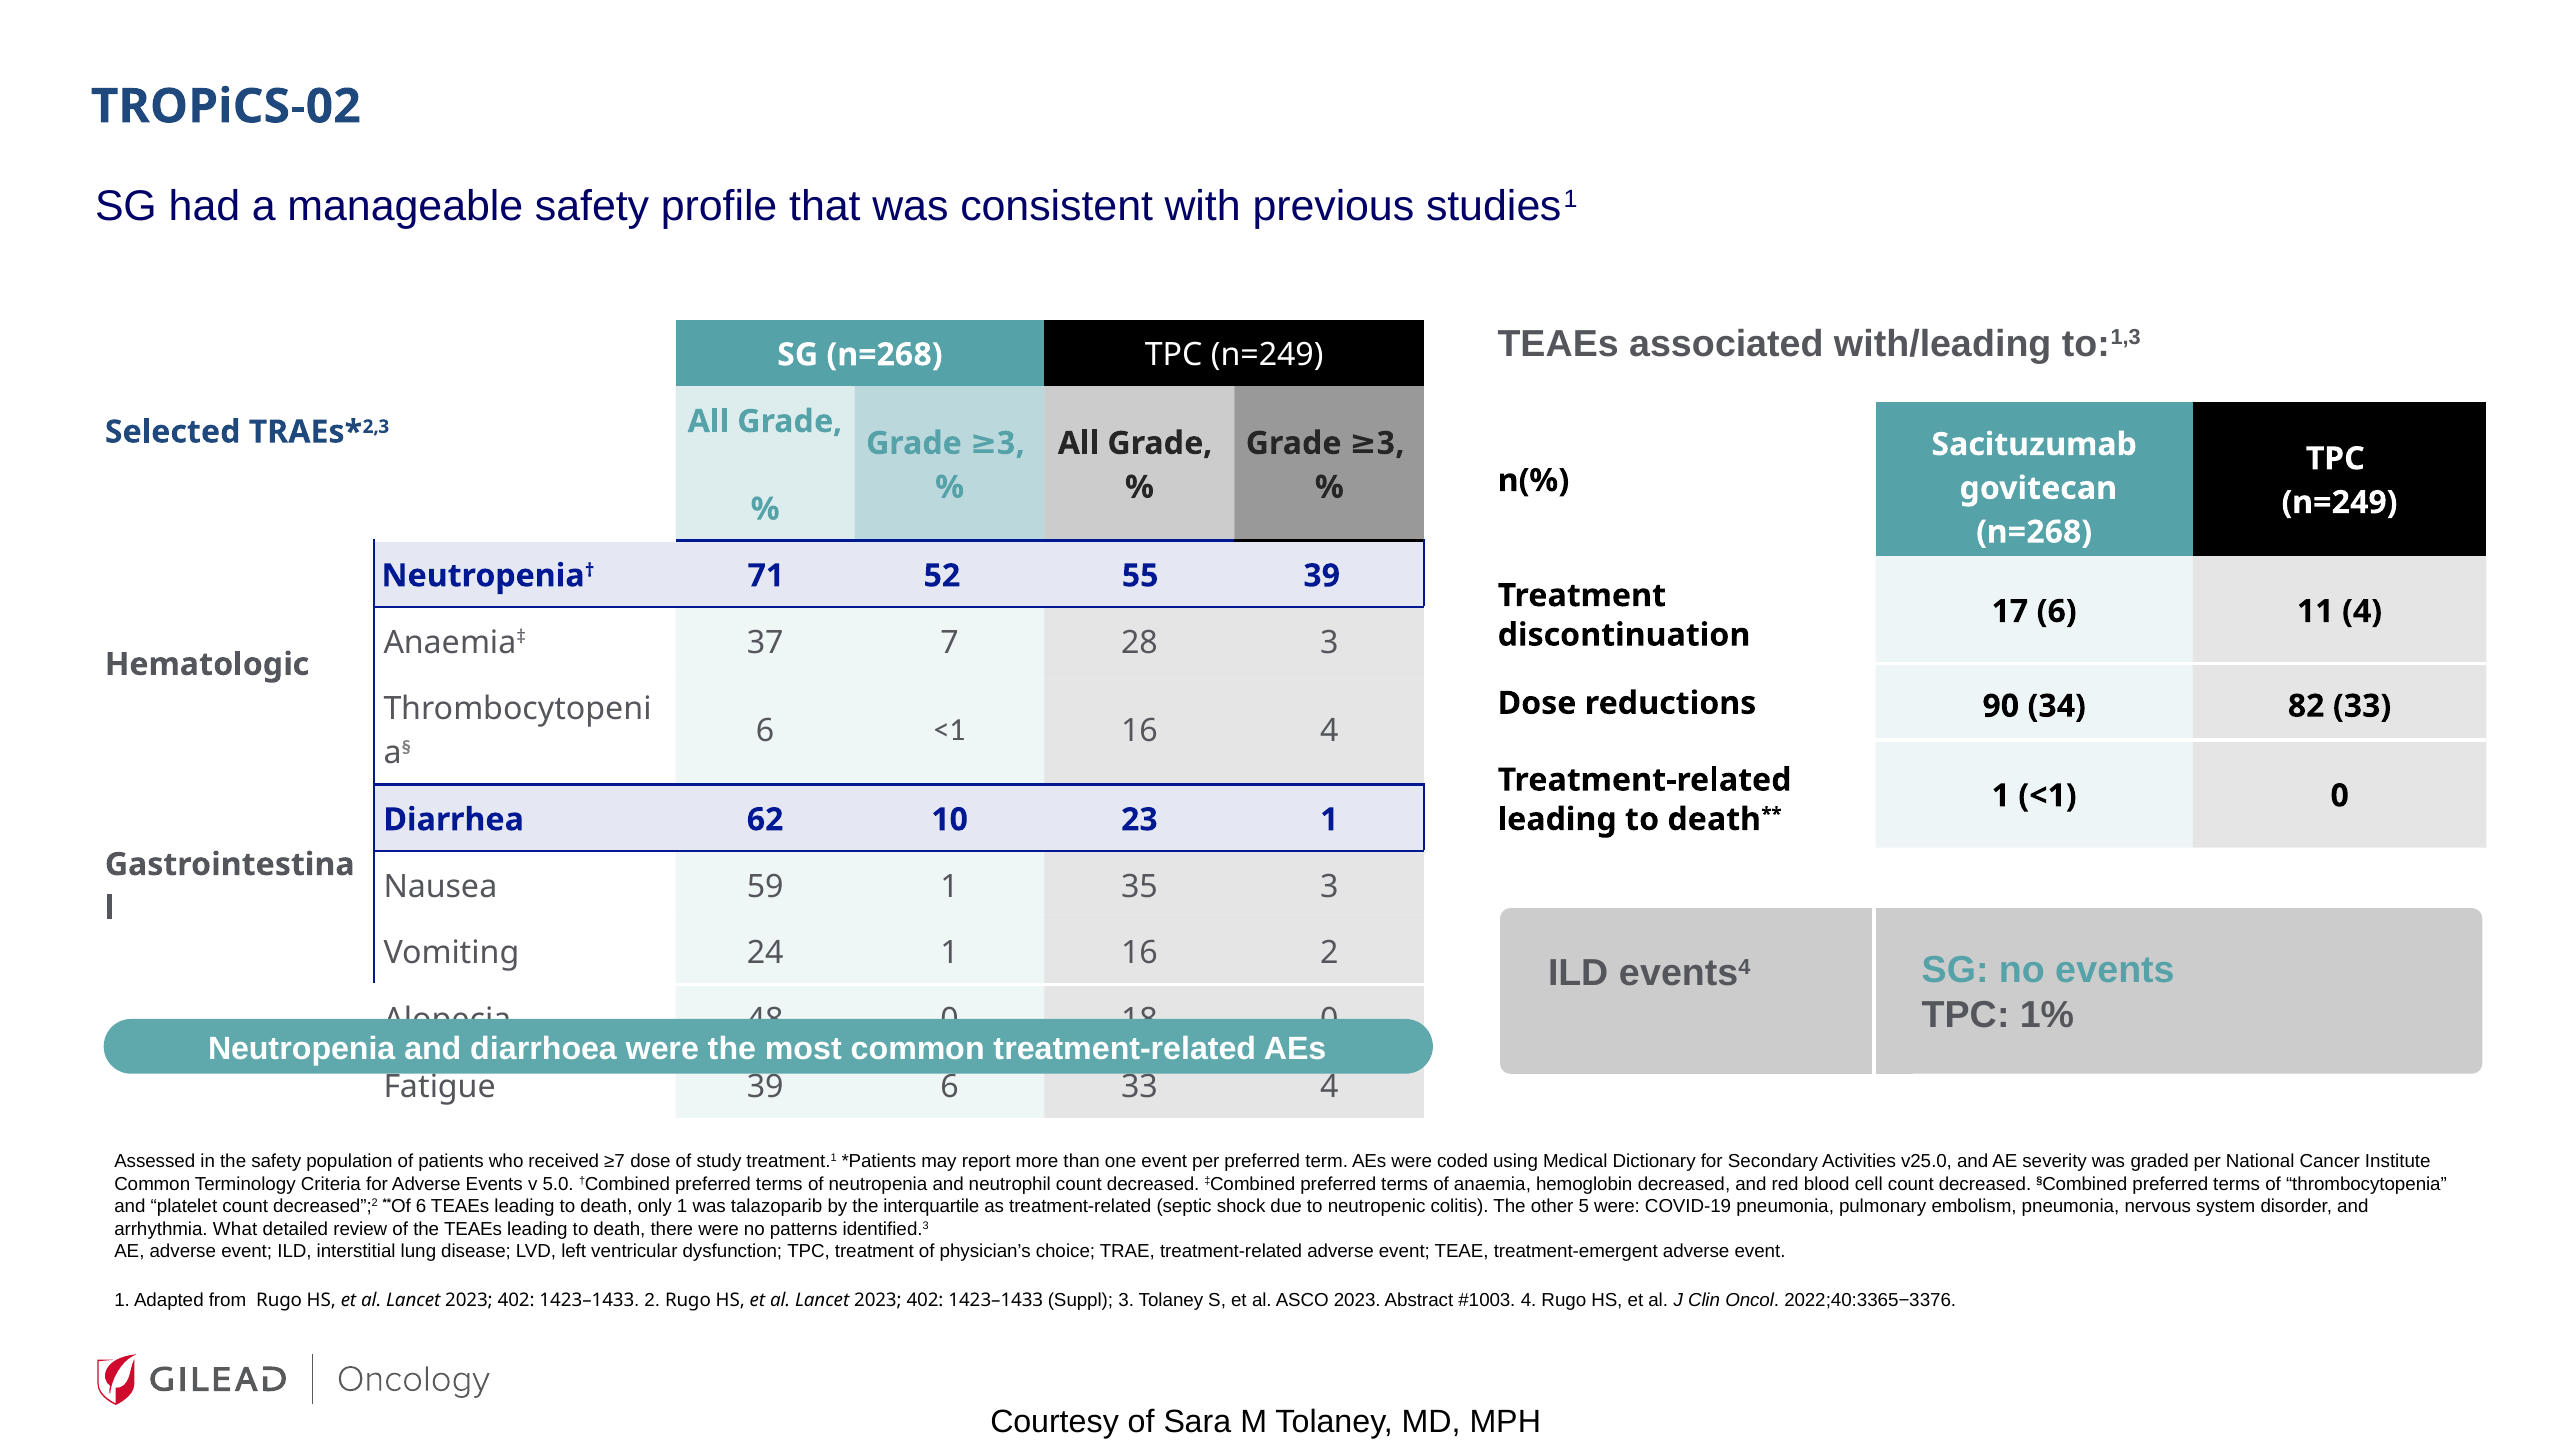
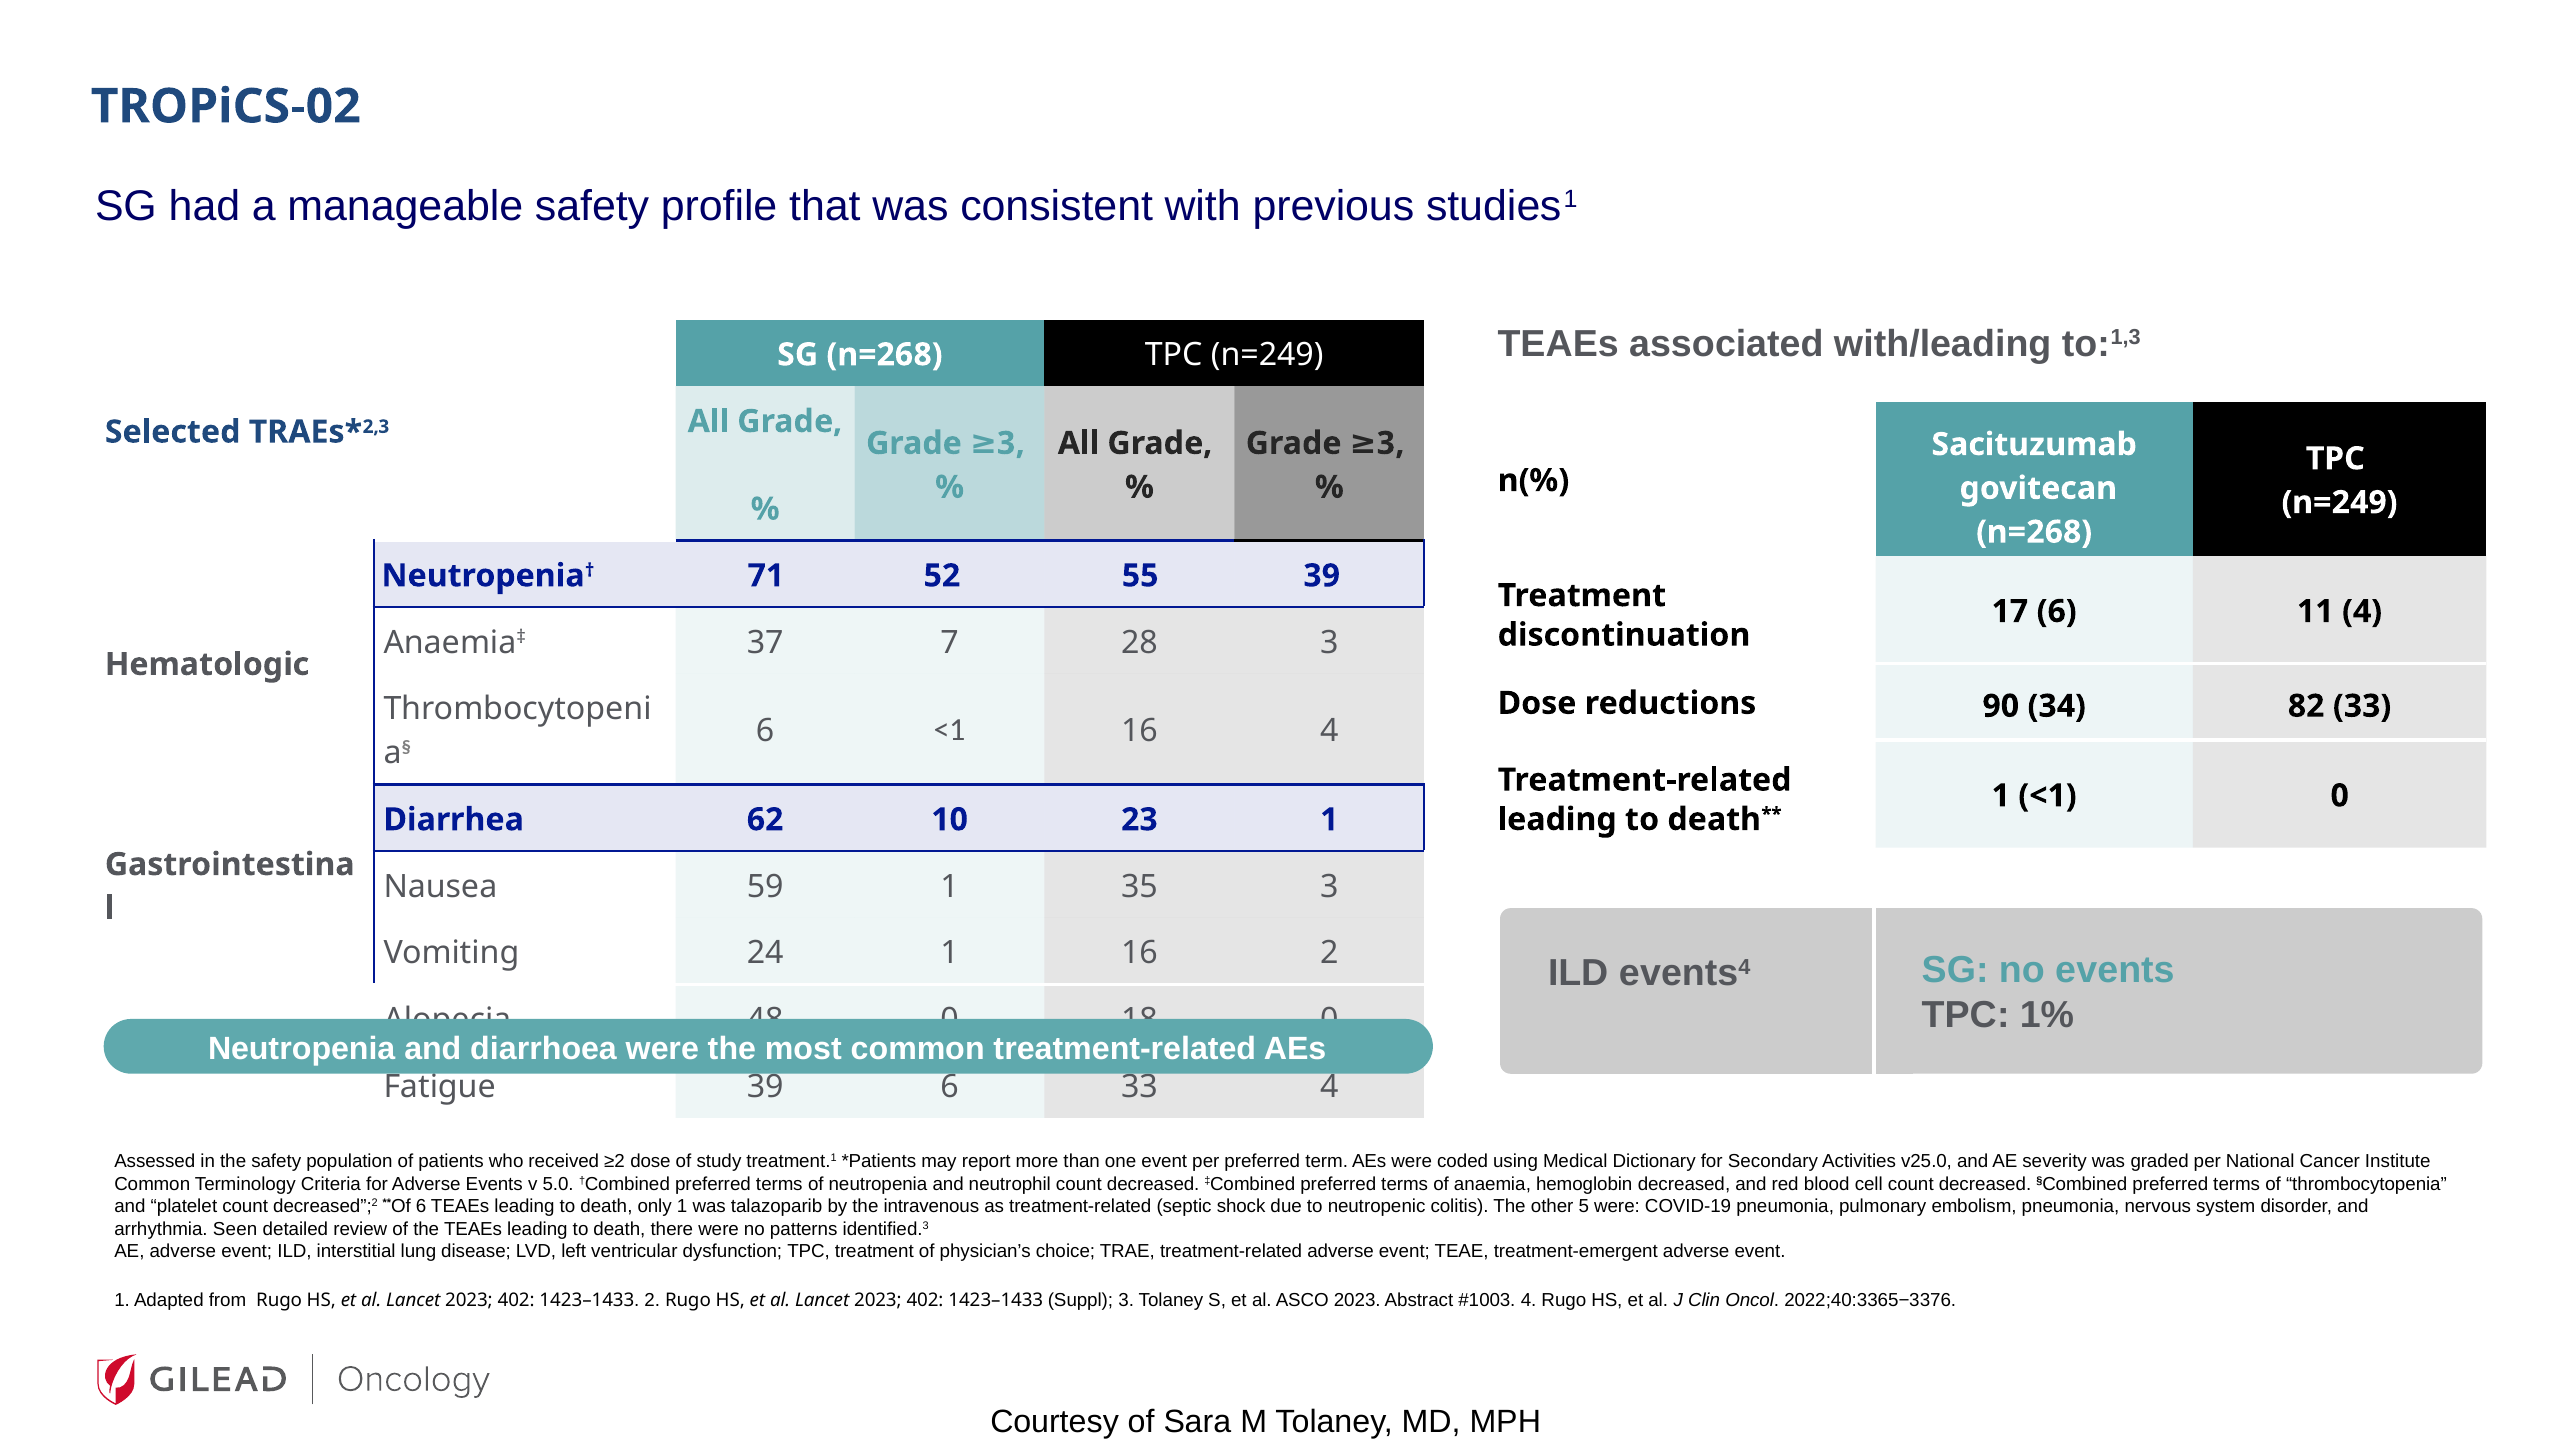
≥7: ≥7 -> ≥2 (615, 1161)
interquartile: interquartile -> intravenous (931, 1206)
What: What -> Seen (235, 1229)
